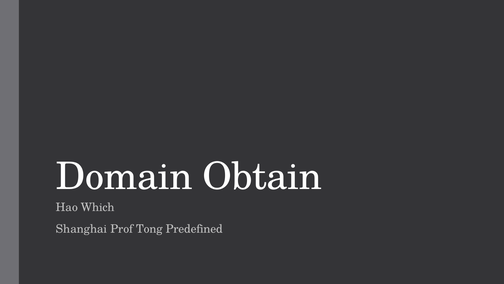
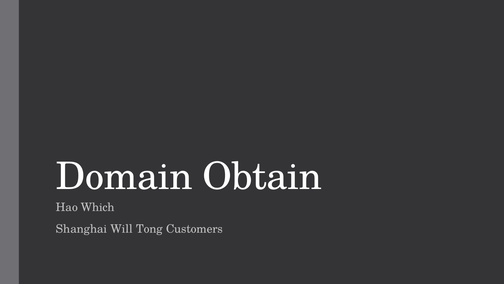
Prof: Prof -> Will (122, 229)
Predefined: Predefined -> Customers (194, 229)
